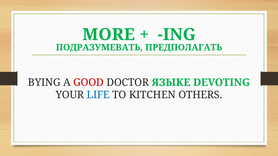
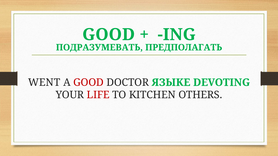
MORE: MORE -> GOOD (109, 35)
BYING: BYING -> WENT (44, 83)
LIFE colour: blue -> red (98, 95)
